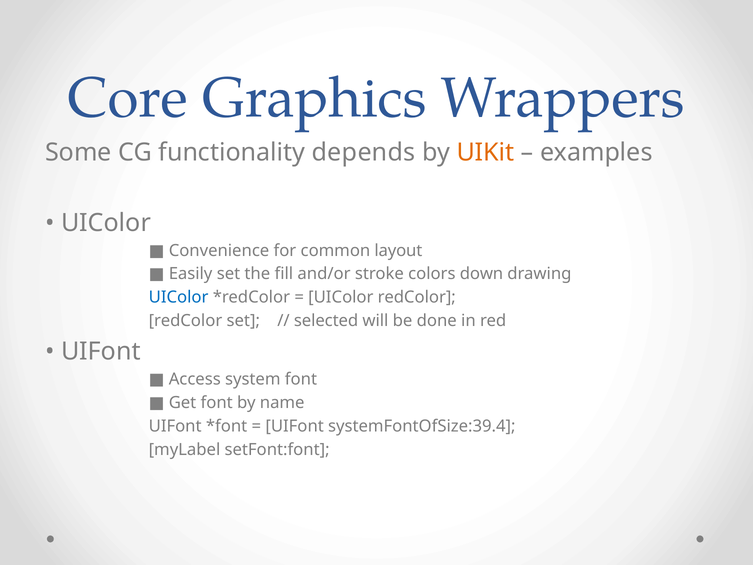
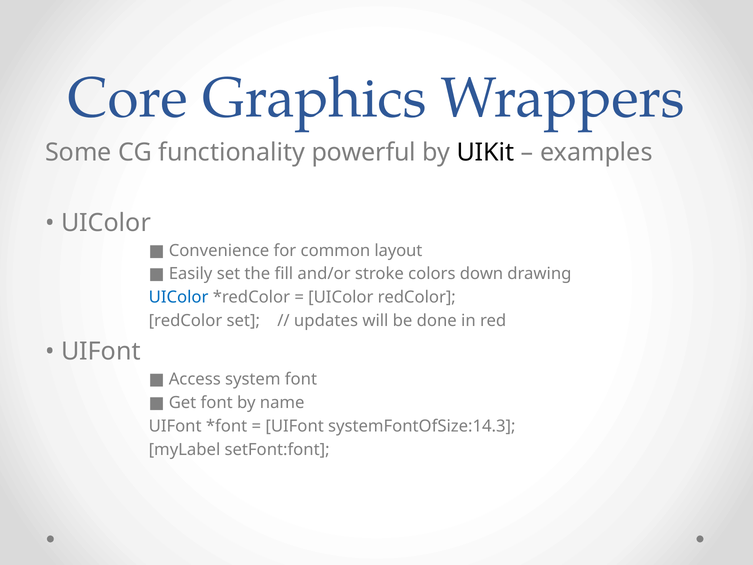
depends: depends -> powerful (364, 152)
UIKit colour: orange -> black (486, 152)
selected: selected -> updates (326, 321)
systemFontOfSize:39.4: systemFontOfSize:39.4 -> systemFontOfSize:14.3 (422, 426)
